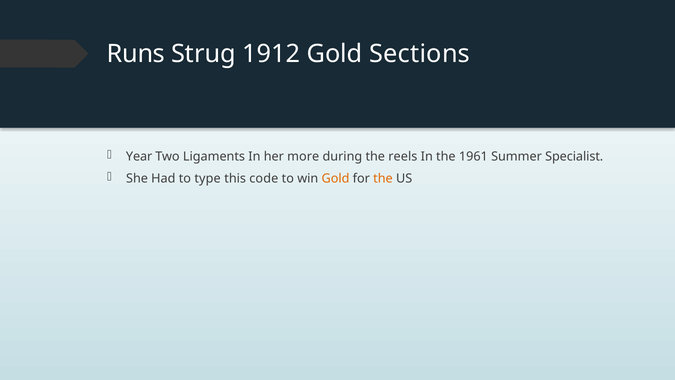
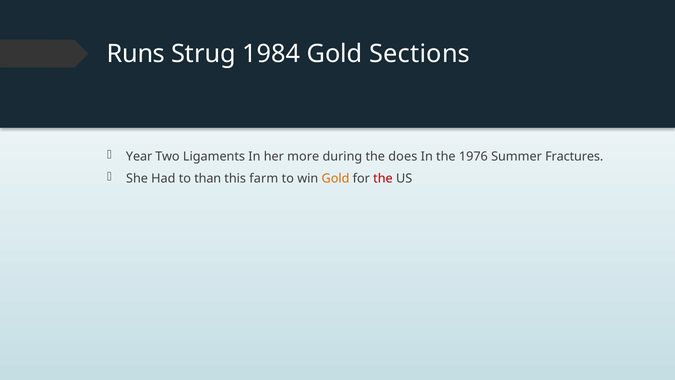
1912: 1912 -> 1984 (271, 54)
reels: reels -> does (403, 156)
1961: 1961 -> 1976 (473, 156)
Specialist: Specialist -> Fractures (574, 156)
type: type -> than (208, 179)
code: code -> farm (264, 179)
the colour: orange -> red (383, 179)
